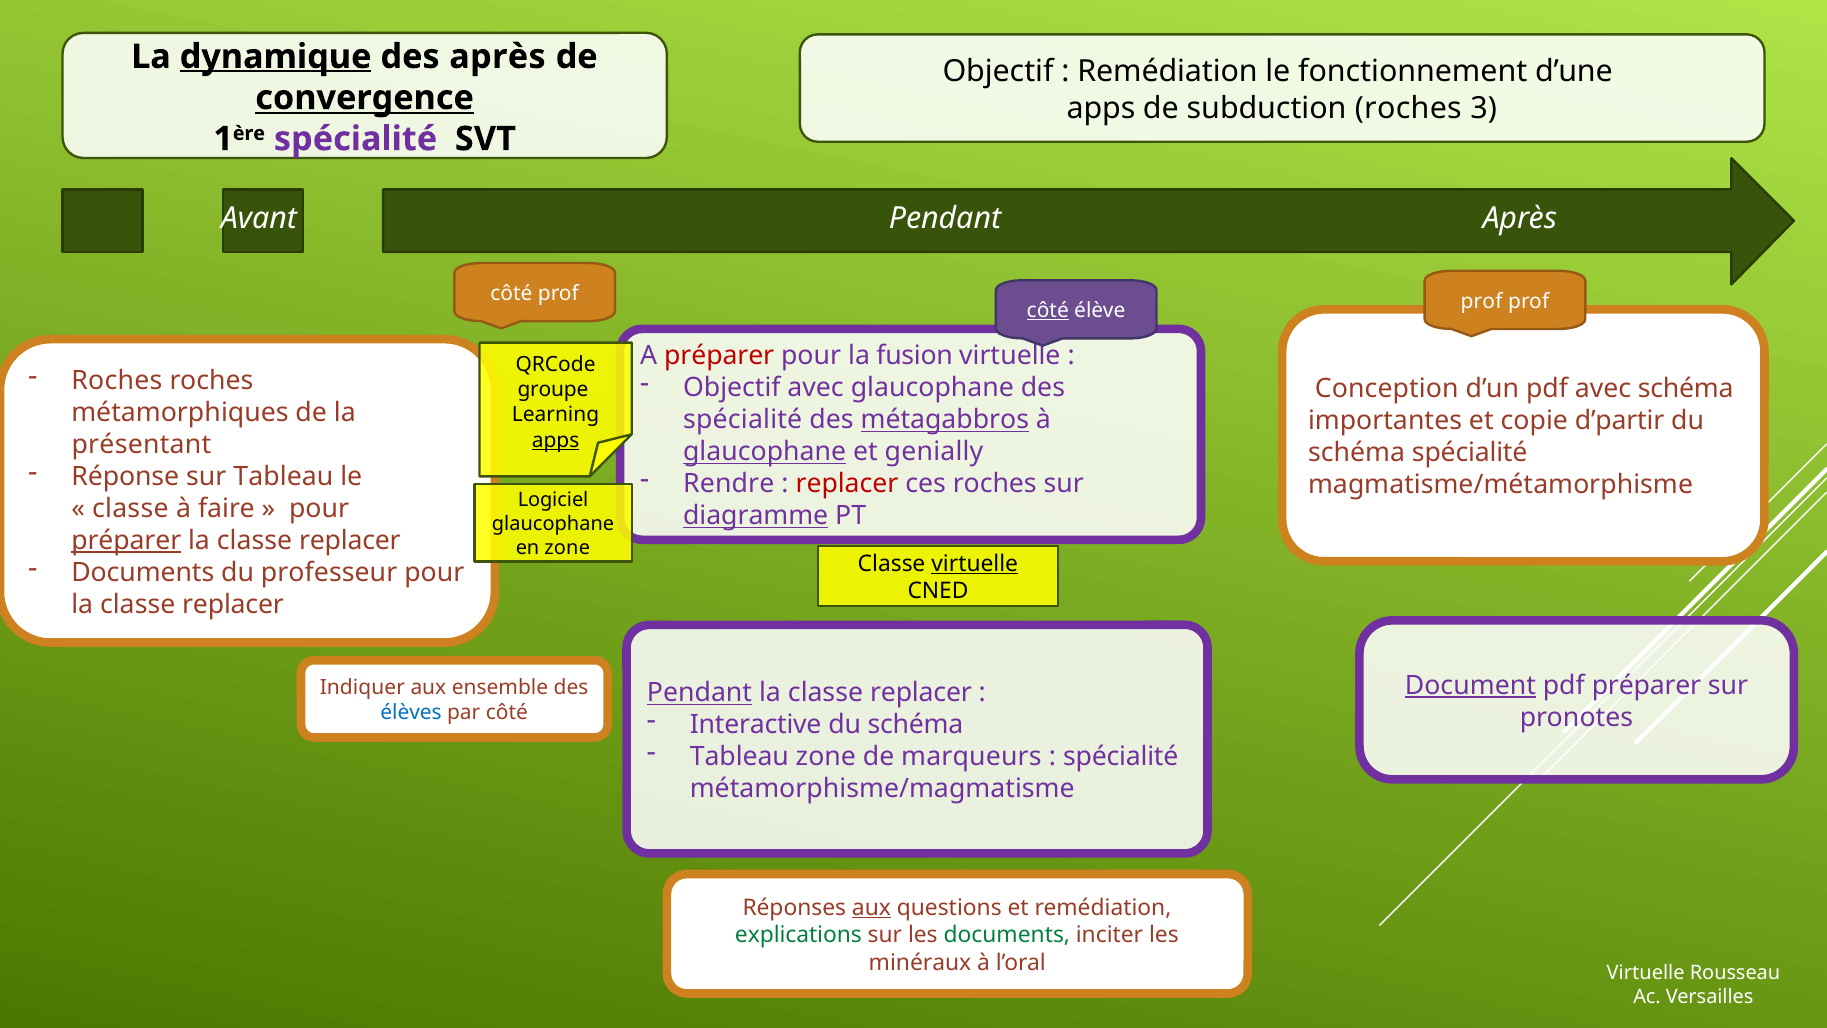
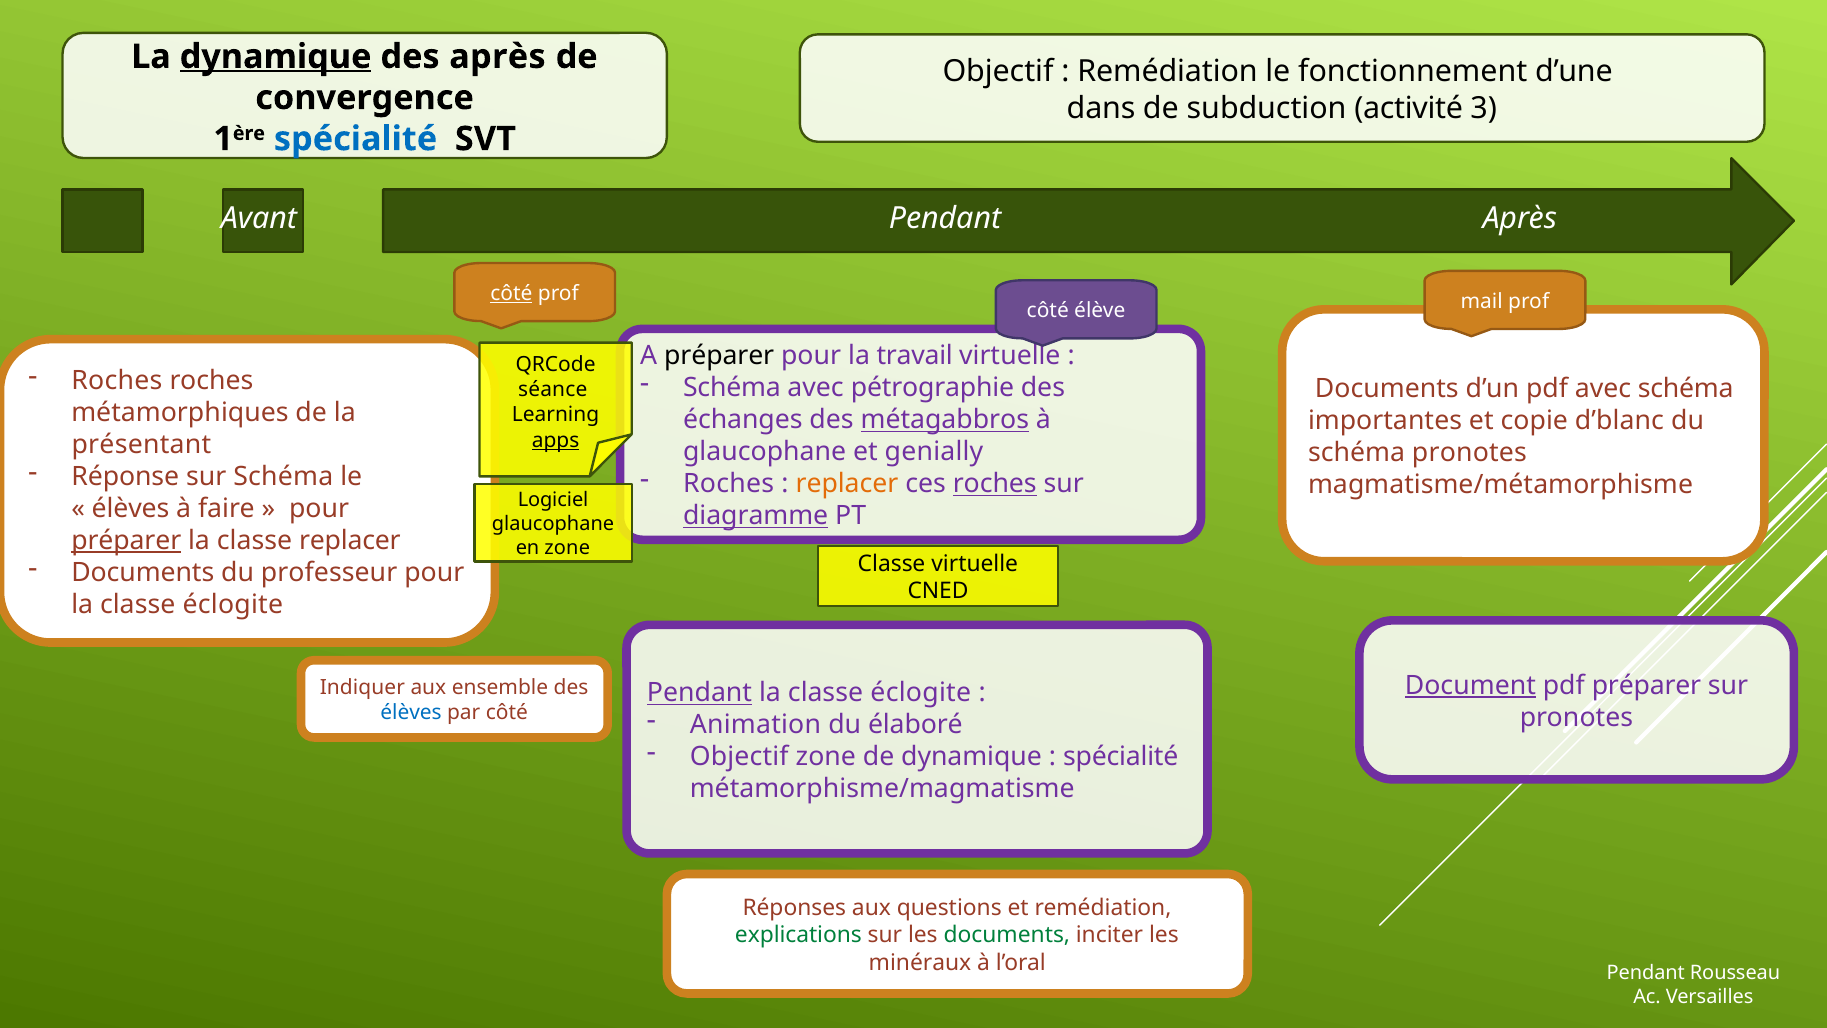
convergence underline: present -> none (365, 98)
apps: apps -> dans (1101, 108)
subduction roches: roches -> activité (1409, 108)
spécialité colour: purple -> blue (356, 139)
côté underline: none -> present (511, 293)
côté underline: present -> none (1048, 311)
élève prof: prof -> mail (1482, 301)
préparer colour: red -> black (719, 356)
fusion: fusion -> travail (915, 356)
Objectif: Objectif -> Schéma (732, 388)
avec glaucophane: glaucophane -> pétrographie (932, 388)
Conception: Conception -> Documents (1387, 389)
groupe: groupe -> séance (553, 390)
spécialité: spécialité -> échanges (743, 420)
d’partir: d’partir -> d’blanc (1619, 421)
glaucophane underline: present -> none (765, 452)
schéma spécialité: spécialité -> pronotes (1469, 453)
sur Tableau: Tableau -> Schéma (283, 477)
Rendre: Rendre -> Roches (729, 484)
replacer colour: red -> orange (847, 484)
roches underline: none -> present (995, 484)
classe: classe -> élèves (131, 508)
virtuelle underline: present -> none (975, 564)
replacer: replacer -> éclogite (233, 604)
replacer: replacer -> éclogite (921, 693)
Interactive: Interactive -> Animation (755, 725)
schéma: schéma -> élaboré (915, 725)
Tableau: Tableau -> Objectif (739, 757)
de marqueurs: marqueurs -> dynamique (972, 757)
aux underline: present -> none (871, 908)
Virtuelle: Virtuelle -> Pendant (1646, 973)
